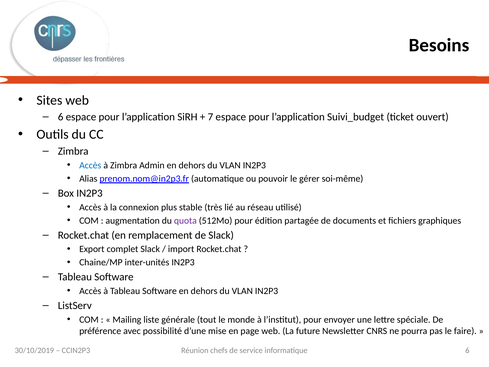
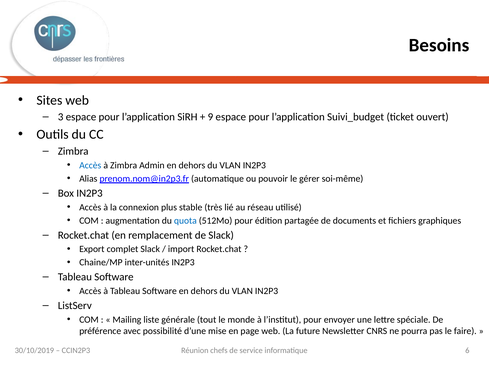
6: 6 -> 3 (61, 117)
7: 7 -> 9 (210, 117)
quota colour: purple -> blue (185, 220)
